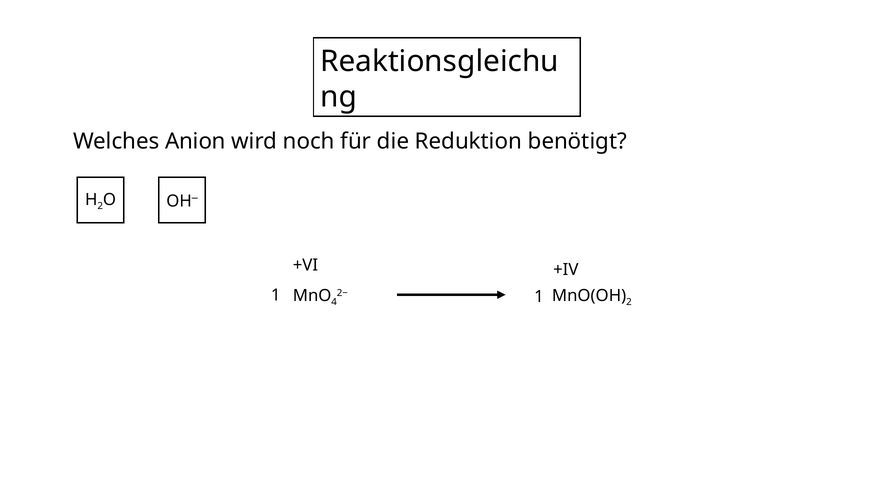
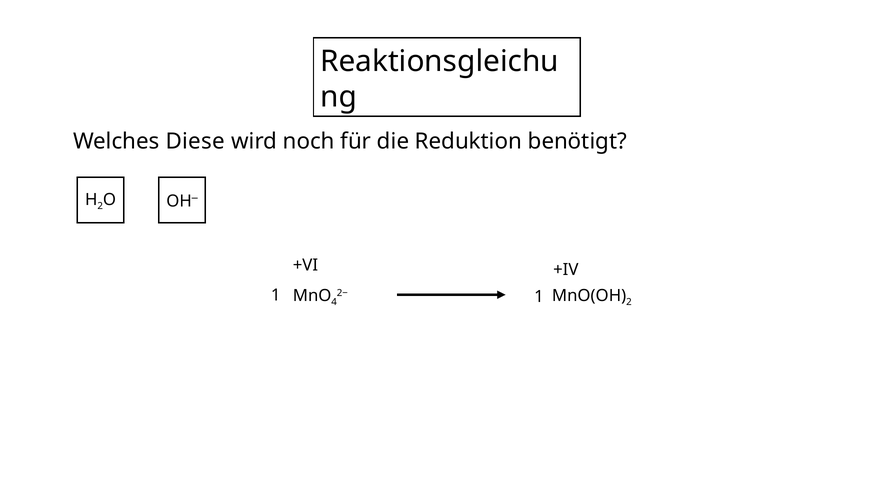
Anion: Anion -> Diese (195, 141)
